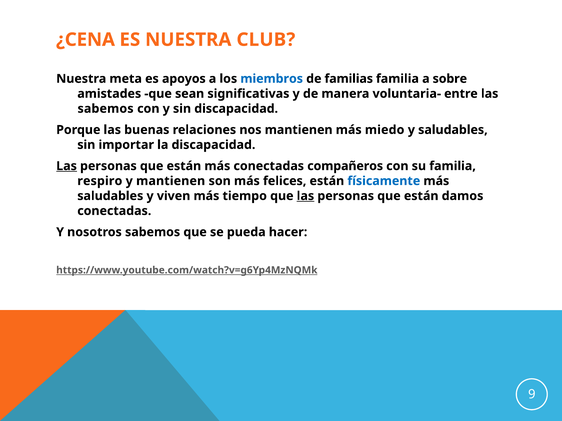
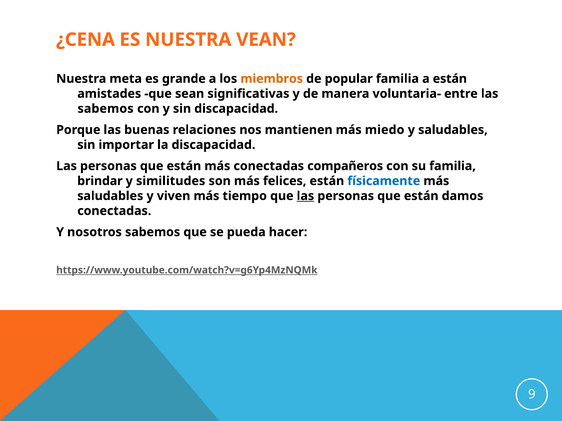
CLUB: CLUB -> VEAN (266, 40)
apoyos: apoyos -> grande (184, 79)
miembros colour: blue -> orange (272, 79)
familias: familias -> popular (349, 79)
a sobre: sobre -> están (450, 79)
Las underline: present -> none (67, 166)
respiro: respiro -> brindar (100, 181)
y mantienen: mantienen -> similitudes (171, 181)
